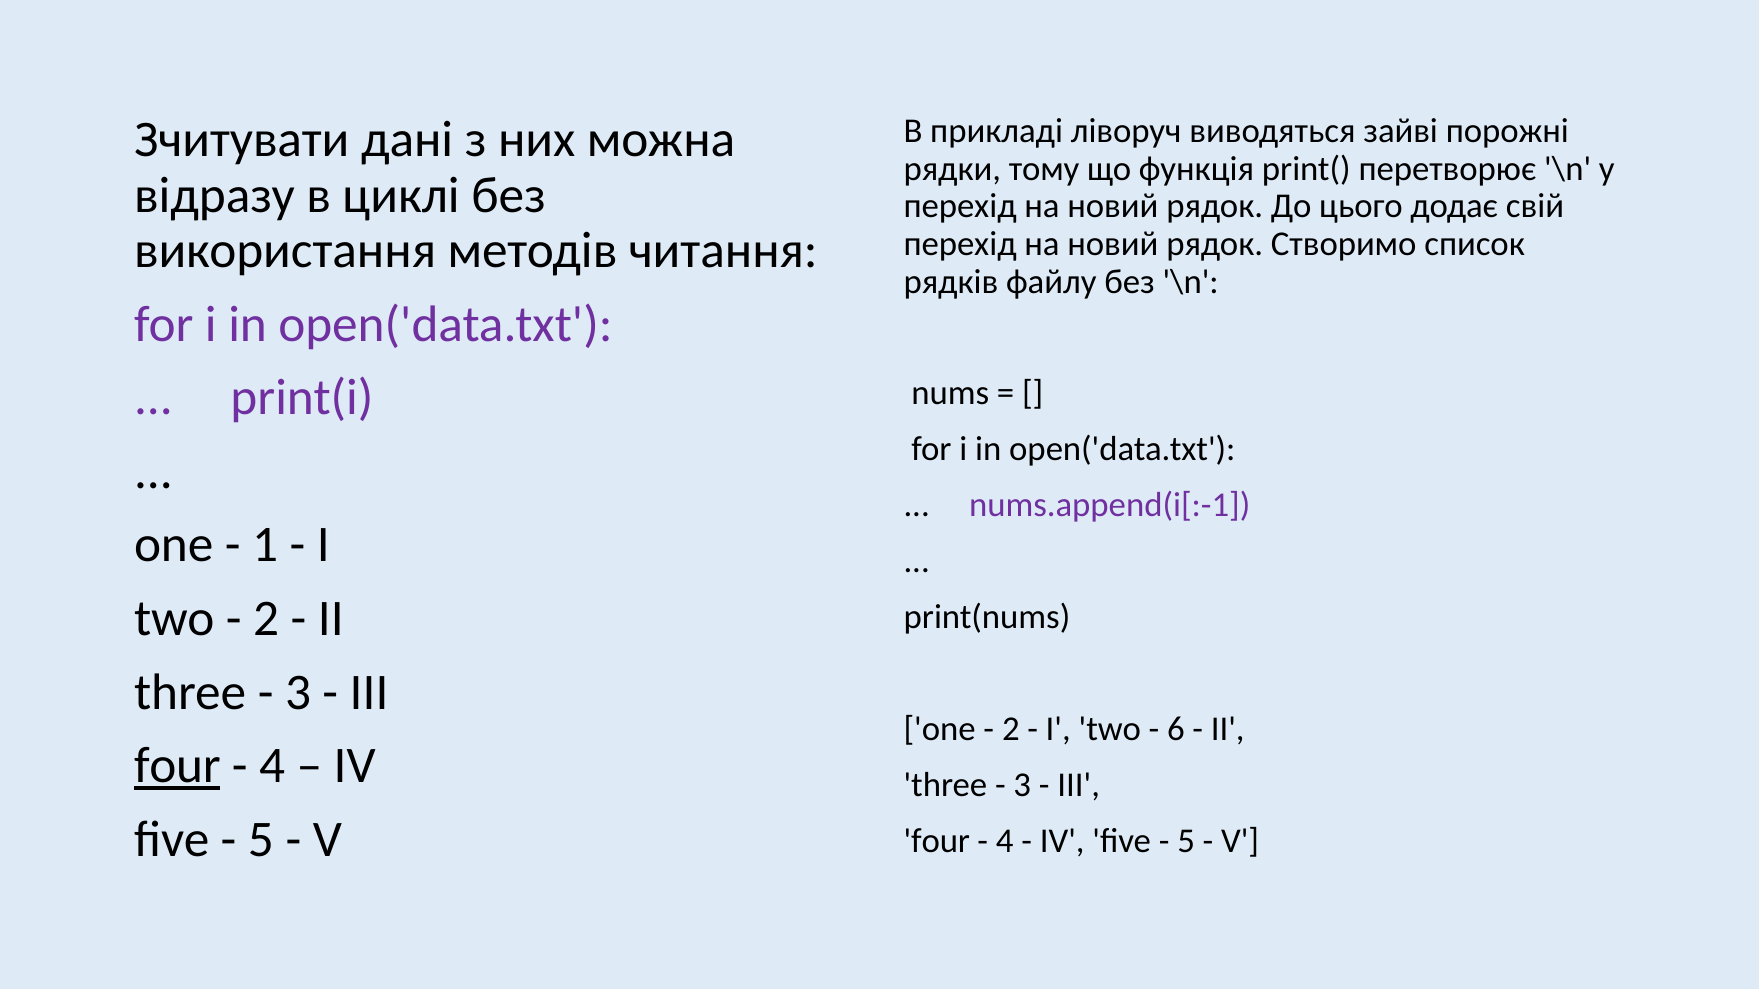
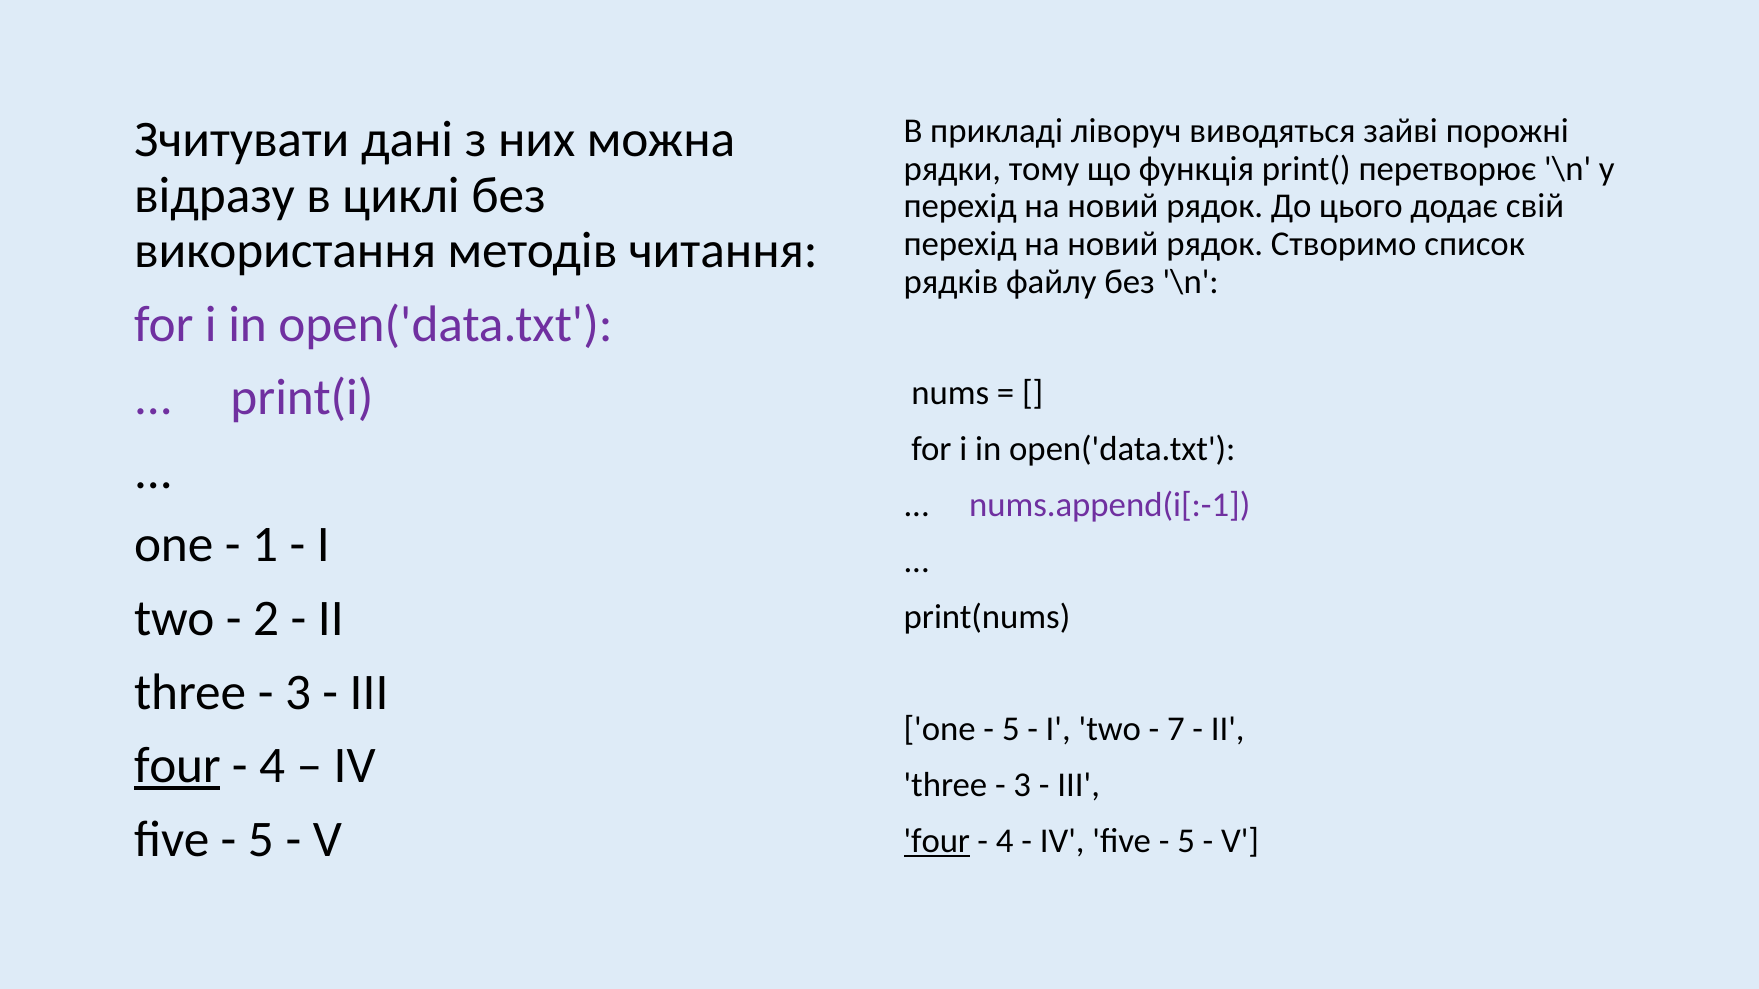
2: 2 -> 5 (1011, 729)
6: 6 -> 7 (1176, 729)
four underline: none -> present (937, 841)
